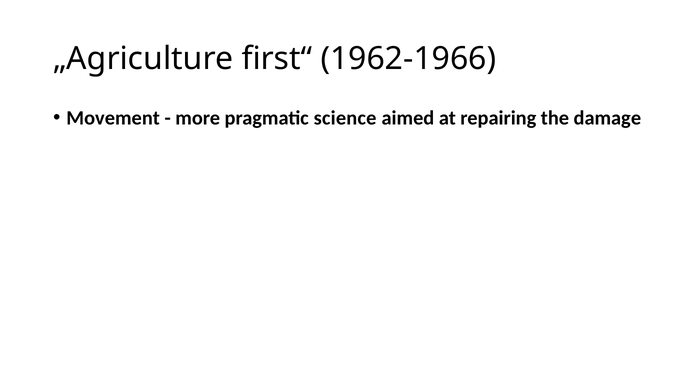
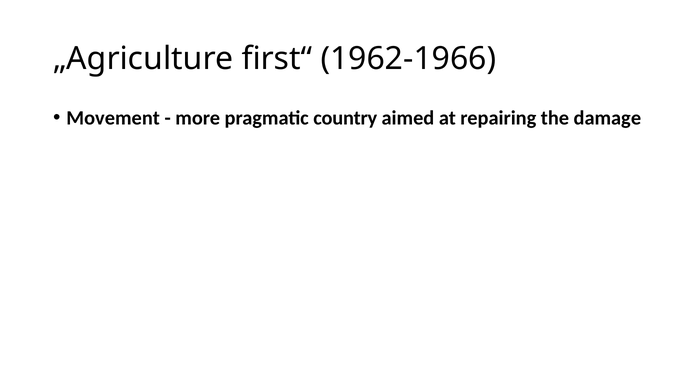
science: science -> country (345, 118)
